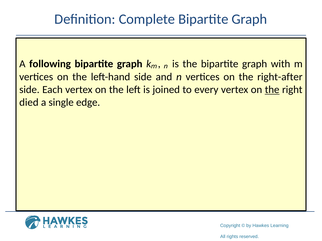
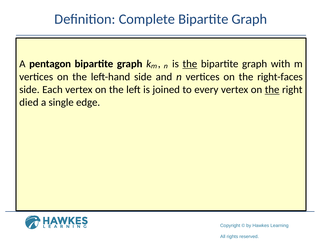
following: following -> pentagon (50, 64)
the underline: none -> present (190, 64)
right-after: right-after -> right-faces (280, 77)
